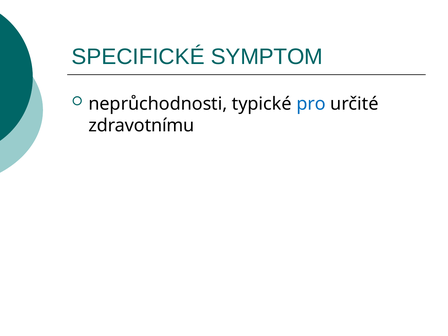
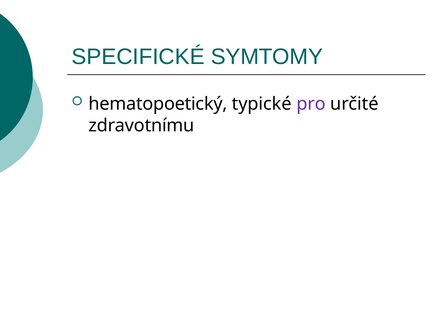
SYMPTOM: SYMPTOM -> SYMTOMY (267, 57)
neprůchodnosti: neprůchodnosti -> hematopoetický (158, 104)
pro colour: blue -> purple (311, 104)
